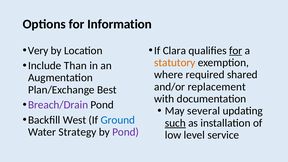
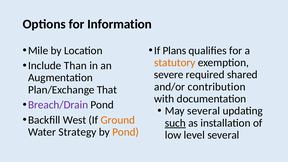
Very: Very -> Mile (38, 51)
Clara: Clara -> Plans (174, 51)
for underline: present -> none (236, 51)
where: where -> severe (169, 75)
replacement: replacement -> contribution (217, 87)
Best: Best -> That (107, 90)
Ground colour: blue -> orange (118, 120)
Pond colour: purple -> orange (126, 132)
level service: service -> several (223, 135)
